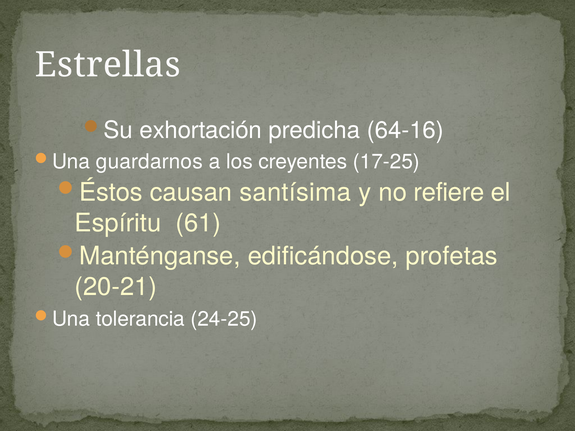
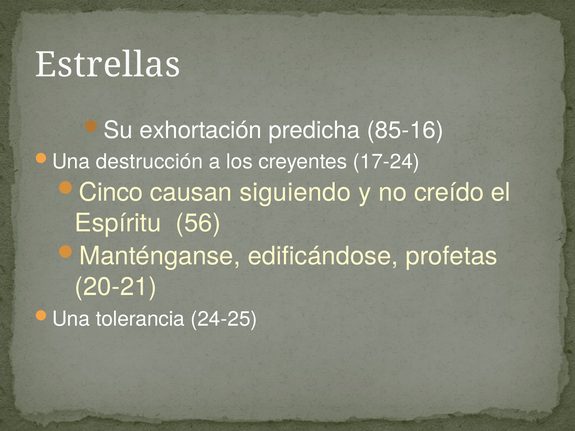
64-16: 64-16 -> 85-16 (405, 130)
guardarnos: guardarnos -> destrucción (149, 162)
17-25: 17-25 -> 17-24 (386, 162)
Éstos: Éstos -> Cinco (111, 192)
santísima: santísima -> siguiendo (295, 192)
refiere: refiere -> creído (449, 192)
61: 61 -> 56 (198, 223)
